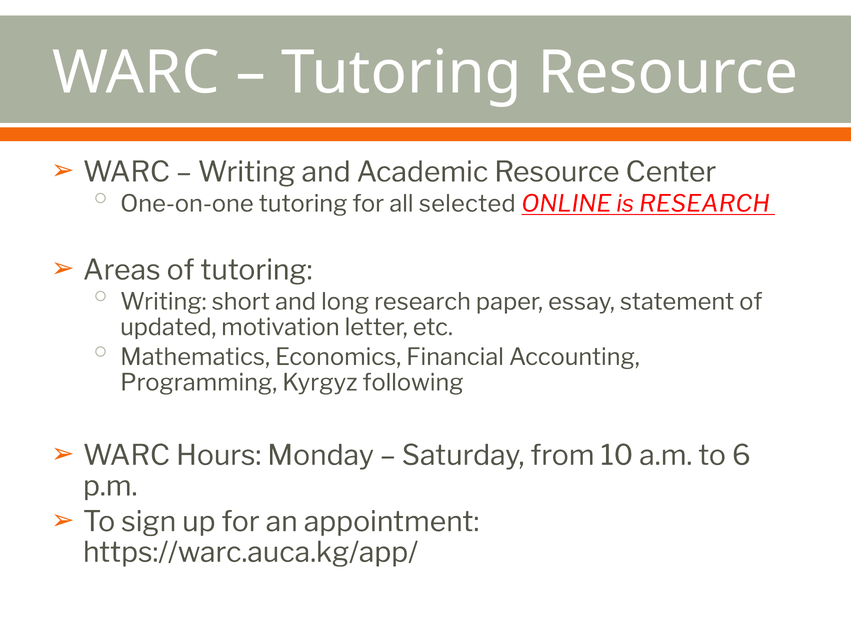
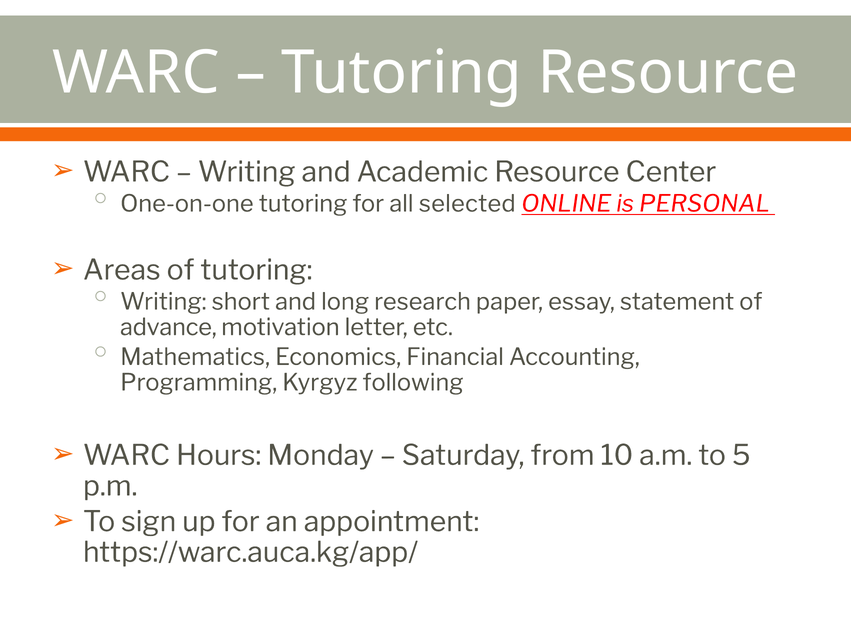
is RESEARCH: RESEARCH -> PERSONAL (704, 204)
updated: updated -> advance (168, 327)
6: 6 -> 5 (741, 456)
